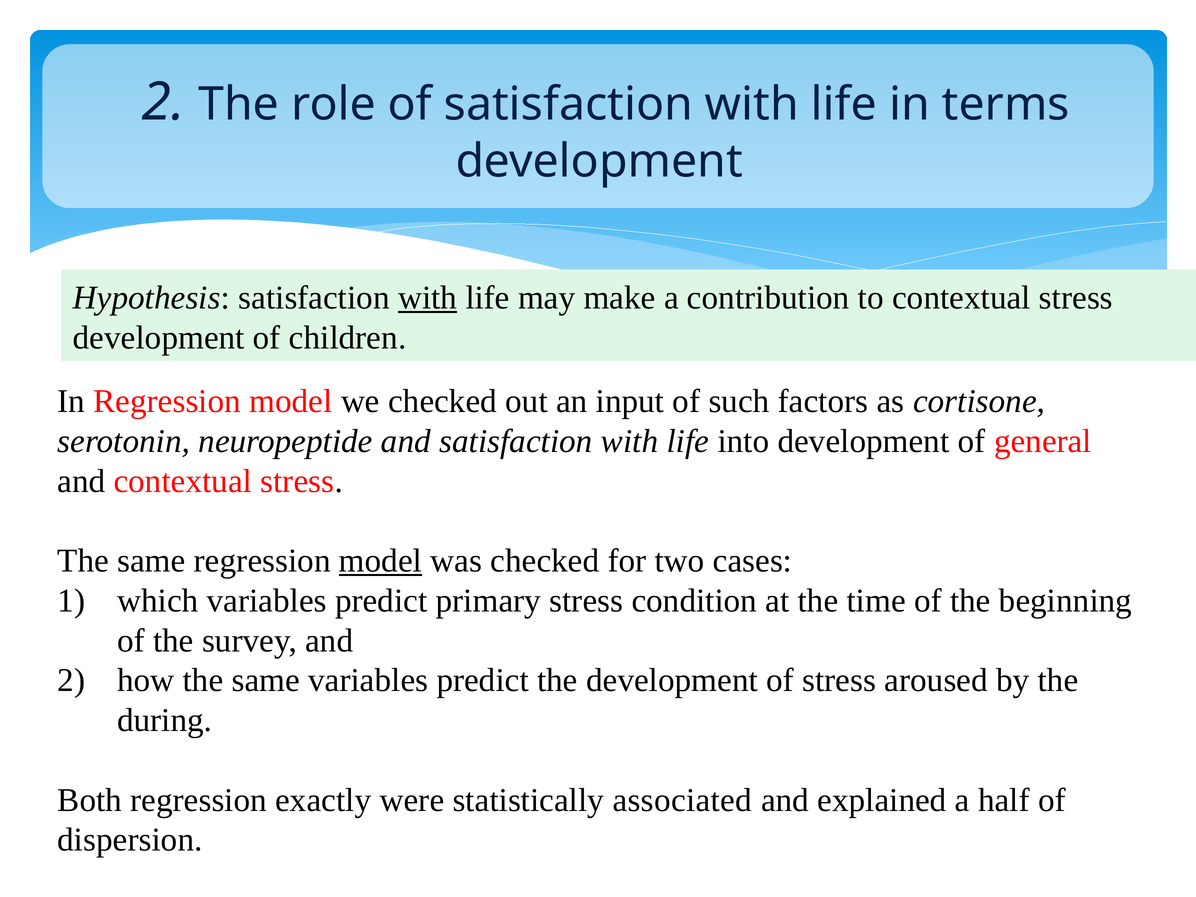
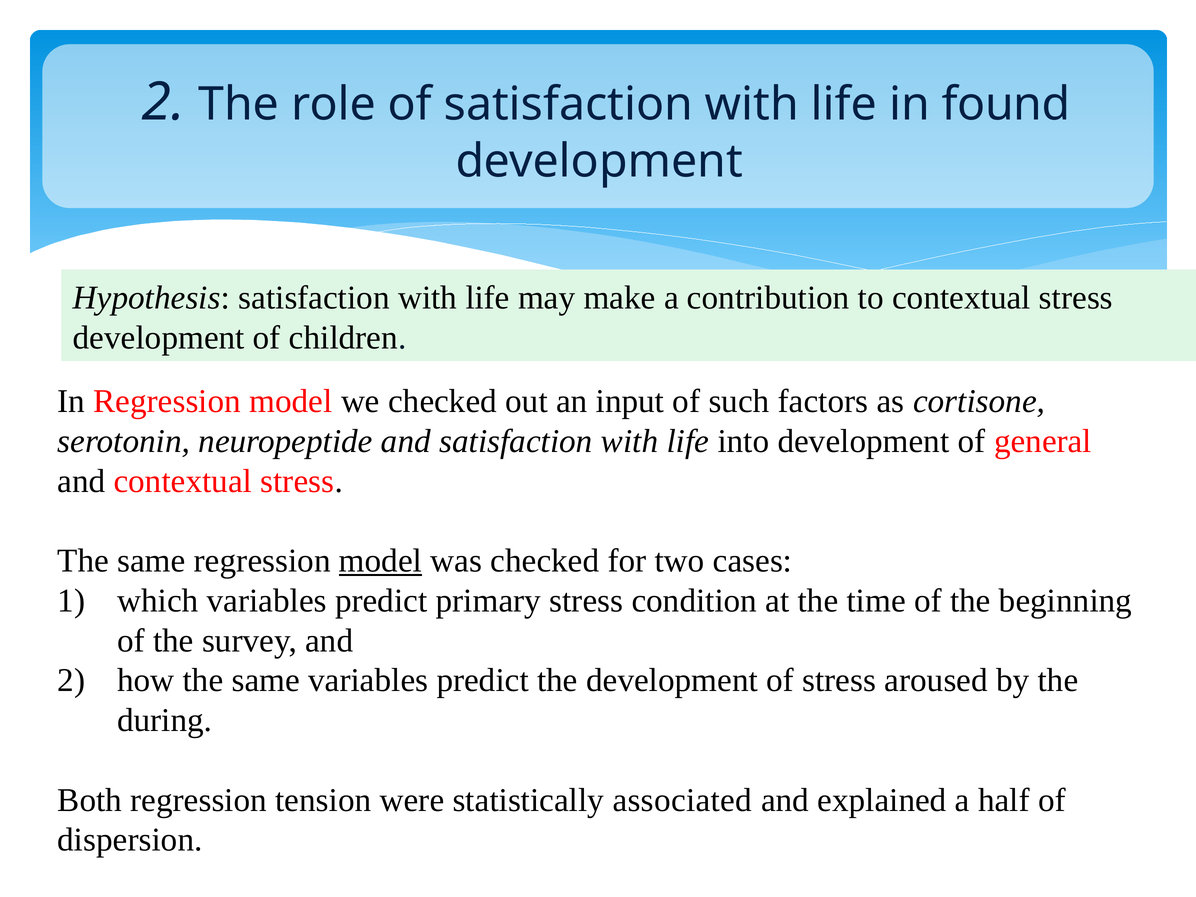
terms: terms -> found (1006, 104)
with underline: present -> none (428, 298)
exactly: exactly -> tension (323, 800)
